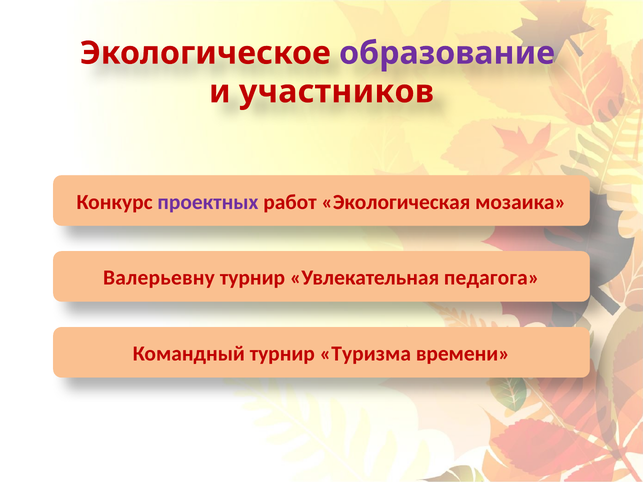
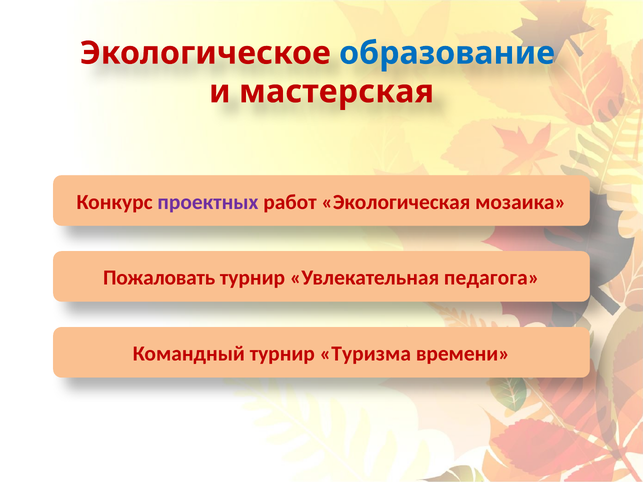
образование colour: purple -> blue (447, 53)
участников: участников -> мастерская (336, 92)
Валерьевну: Валерьевну -> Пожаловать (159, 278)
